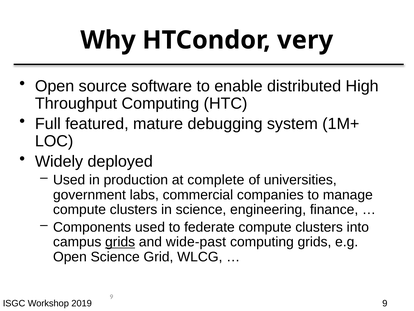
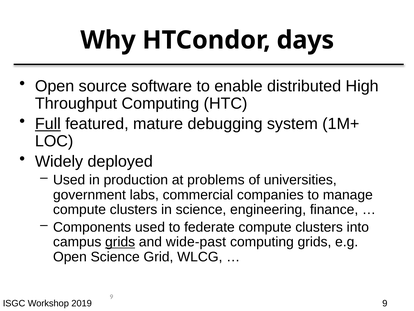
very: very -> days (305, 40)
Full underline: none -> present (48, 124)
complete: complete -> problems (216, 180)
